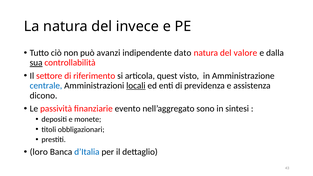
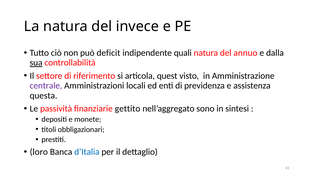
avanzi: avanzi -> deficit (108, 53)
dato: dato -> quali (183, 53)
valore: valore -> annuo (245, 53)
centrale colour: blue -> purple (46, 86)
locali underline: present -> none (136, 86)
dicono: dicono -> questa (44, 96)
evento: evento -> gettito (128, 109)
